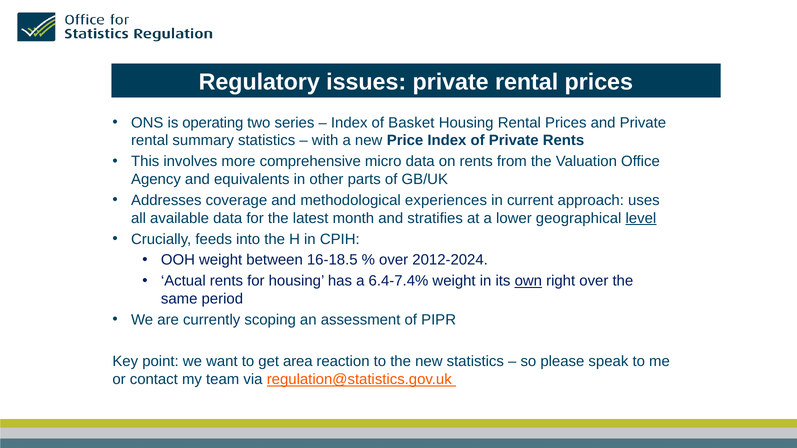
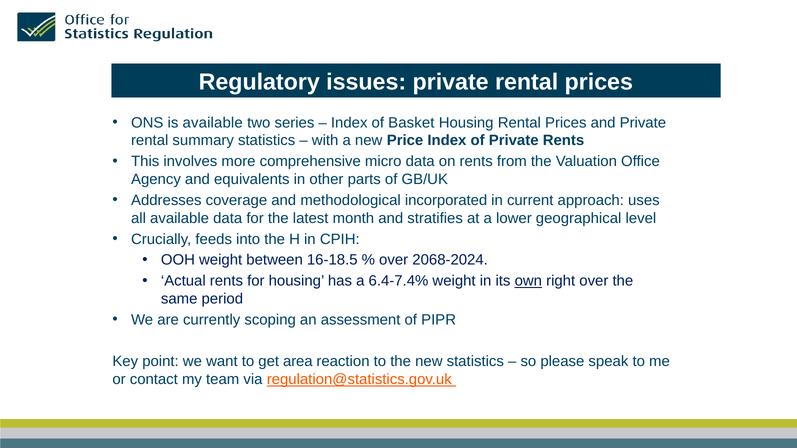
is operating: operating -> available (213, 123)
experiences: experiences -> incorporated (446, 200)
level underline: present -> none (641, 218)
2012-2024: 2012-2024 -> 2068-2024 (450, 260)
